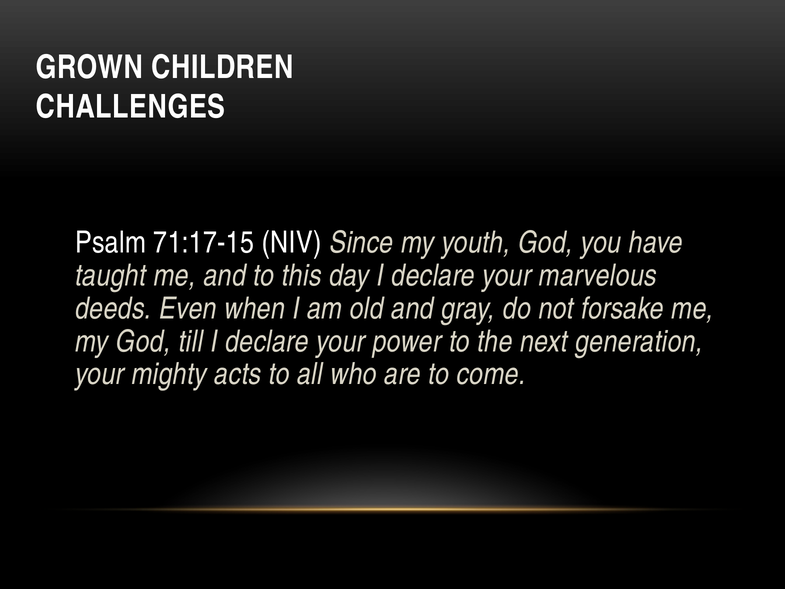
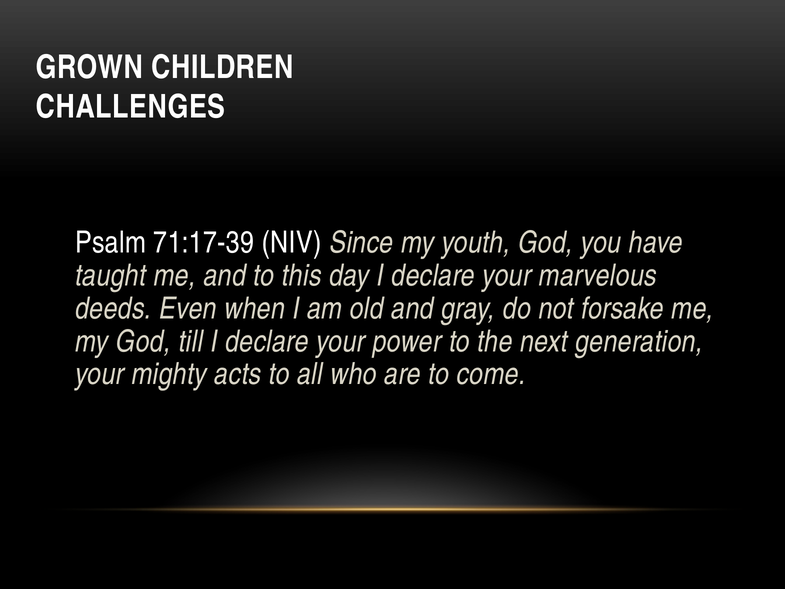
71:17-15: 71:17-15 -> 71:17-39 (204, 243)
